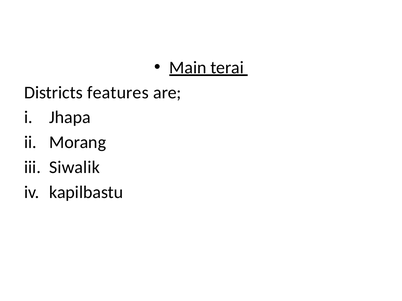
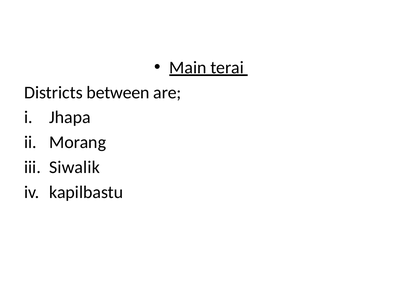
features: features -> between (118, 93)
